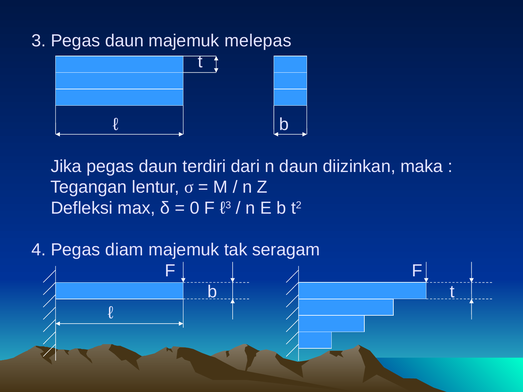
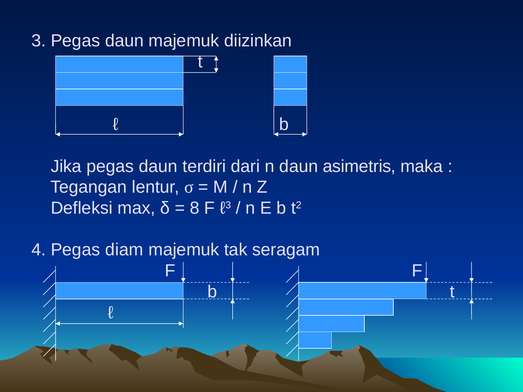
melepas: melepas -> diizinkan (258, 41)
diizinkan: diizinkan -> asimetris (359, 166)
0: 0 -> 8 (195, 208)
